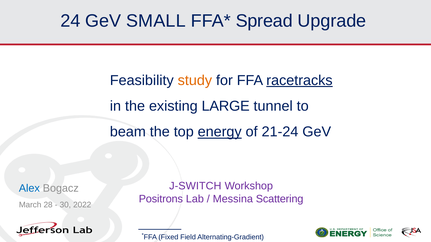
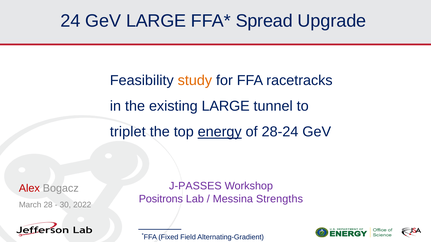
GeV SMALL: SMALL -> LARGE (156, 21)
racetracks underline: present -> none (299, 80)
beam: beam -> triplet (128, 132)
21-24: 21-24 -> 28-24 (280, 132)
J-SWITCH: J-SWITCH -> J-PASSES (195, 186)
Alex colour: blue -> red (29, 189)
Scattering: Scattering -> Strengths (280, 199)
